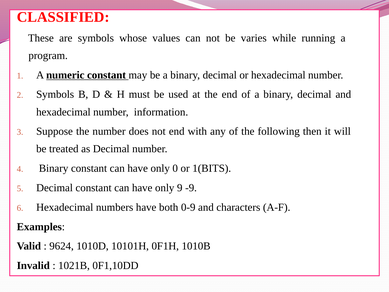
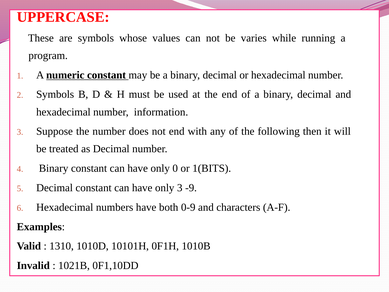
CLASSIFIED: CLASSIFIED -> UPPERCASE (63, 17)
only 9: 9 -> 3 (180, 188)
9624: 9624 -> 1310 (62, 246)
